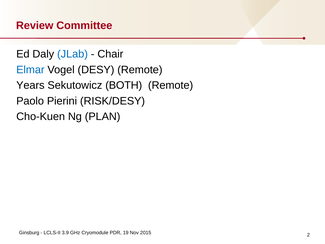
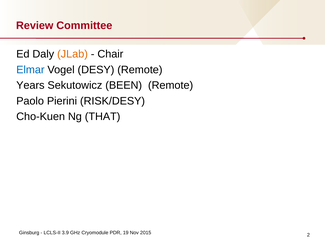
JLab colour: blue -> orange (72, 54)
BOTH: BOTH -> BEEN (124, 85)
PLAN: PLAN -> THAT (103, 116)
